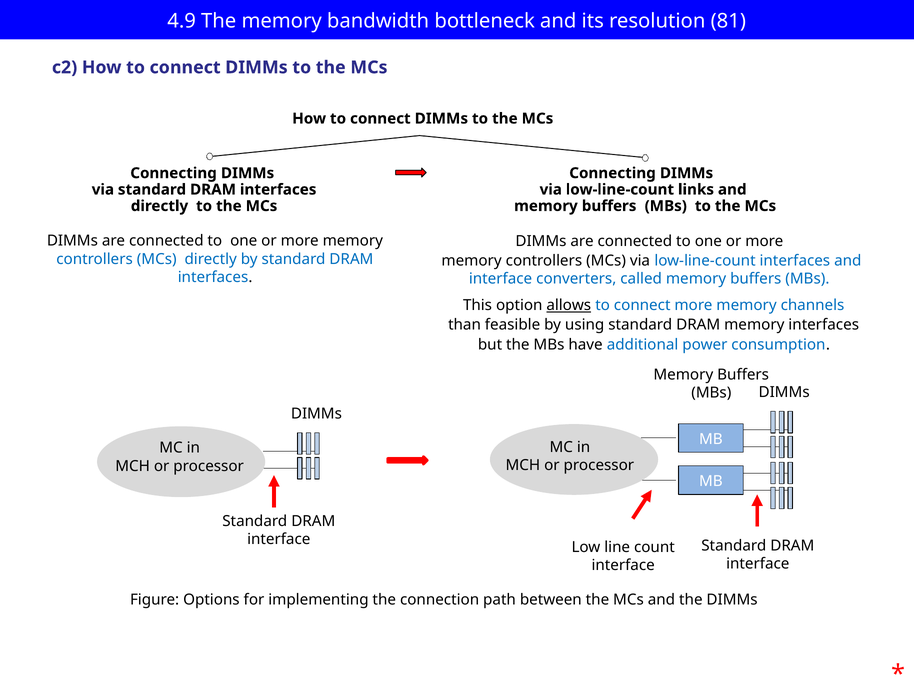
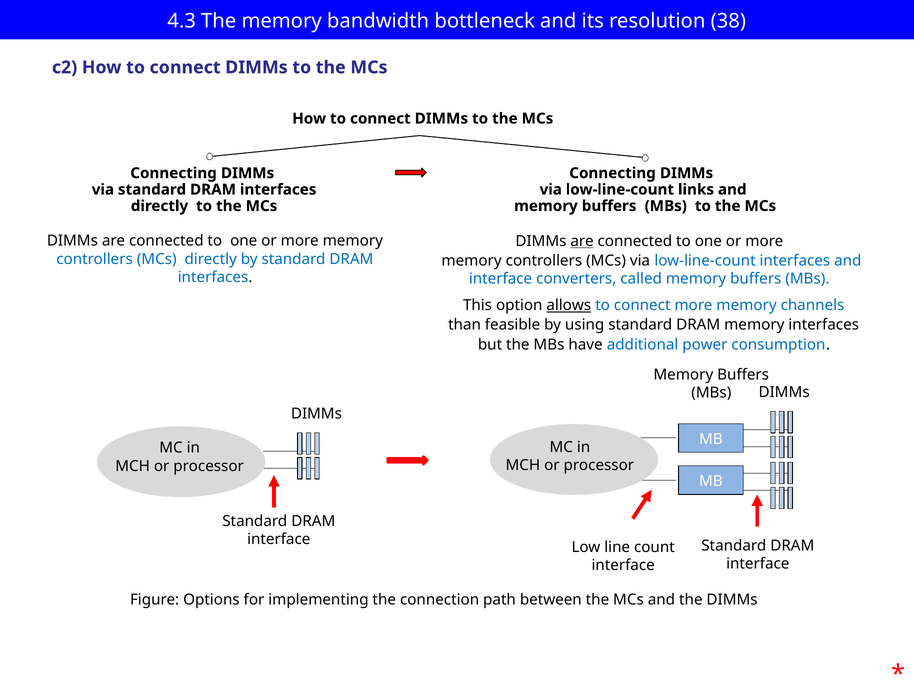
4.9: 4.9 -> 4.3 (182, 21)
81: 81 -> 38 (728, 21)
are underline: none -> present (582, 241)
